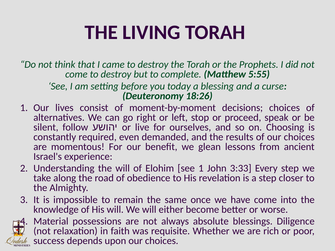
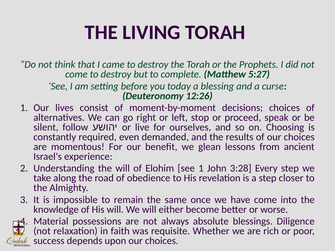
5:55: 5:55 -> 5:27 (259, 74)
18:26: 18:26 -> 12:26 (199, 96)
3:33: 3:33 -> 3:28 (241, 169)
